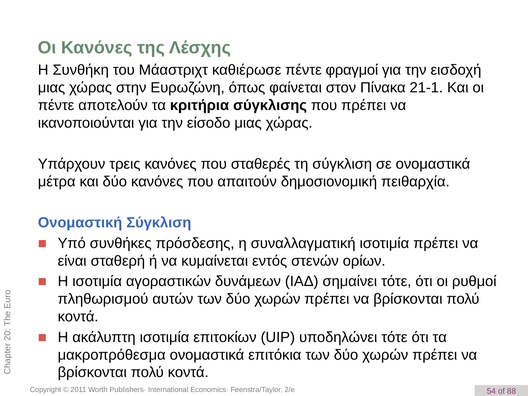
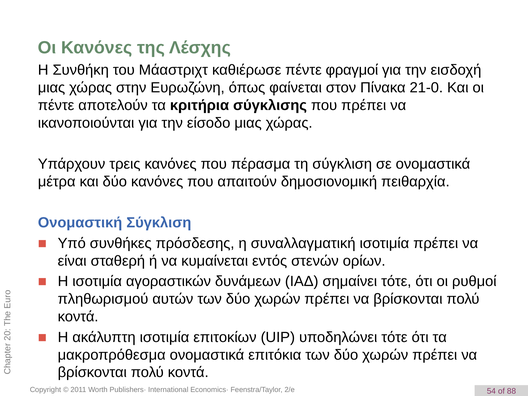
21-1: 21-1 -> 21-0 (426, 88)
σταθερές: σταθερές -> πέρασμα (261, 164)
